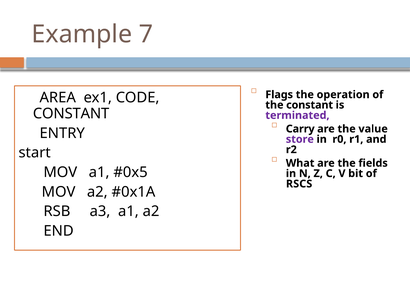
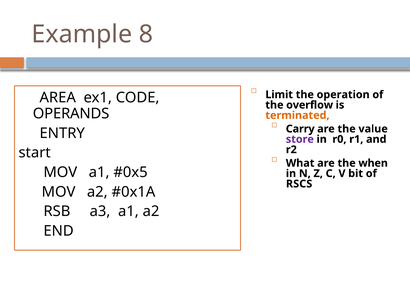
7: 7 -> 8 (146, 34)
Flags: Flags -> Limit (279, 95)
the constant: constant -> overflow (310, 105)
CONSTANT: CONSTANT -> OPERANDS (71, 114)
terminated colour: purple -> orange (297, 116)
fields: fields -> when (373, 163)
